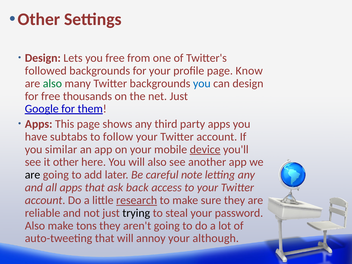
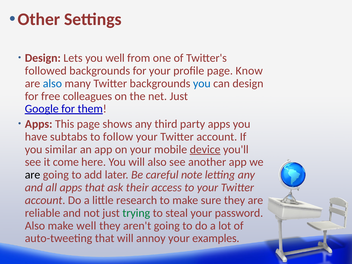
you free: free -> well (115, 58)
also colour: green -> blue (52, 84)
thousands: thousands -> colleagues (87, 96)
it other: other -> come (66, 162)
back: back -> their (137, 188)
research underline: present -> none (137, 200)
trying colour: black -> green (136, 213)
make tons: tons -> well (86, 226)
although: although -> examples (216, 238)
